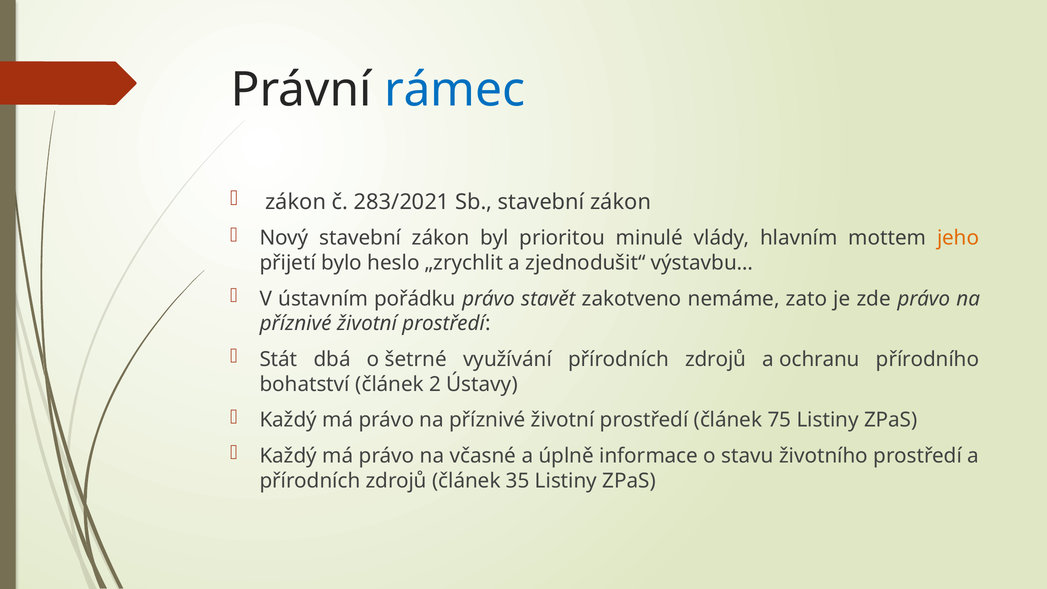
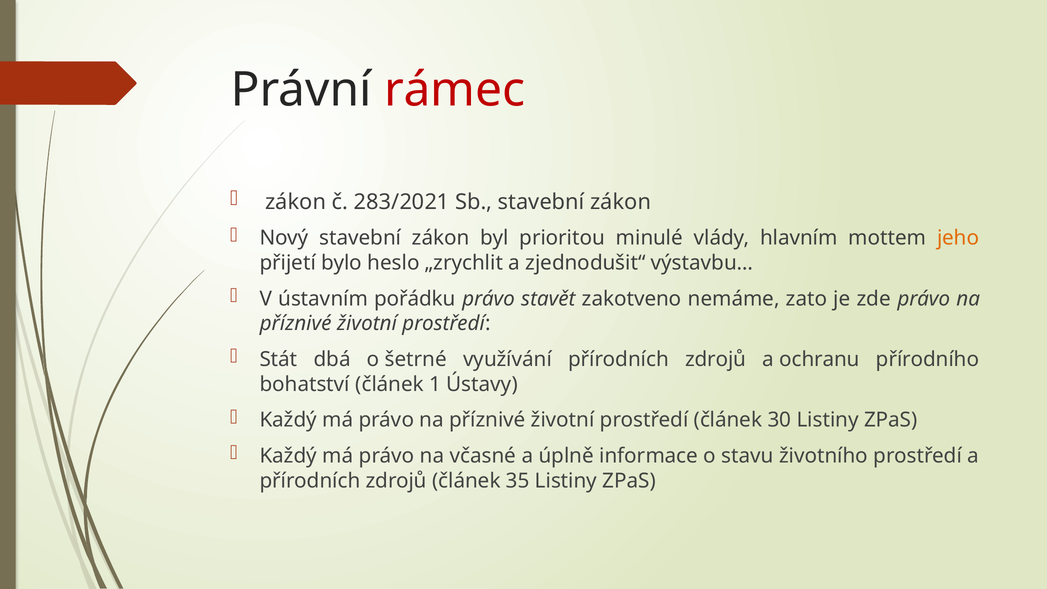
rámec colour: blue -> red (455, 90)
2: 2 -> 1 (435, 384)
75: 75 -> 30 (779, 420)
